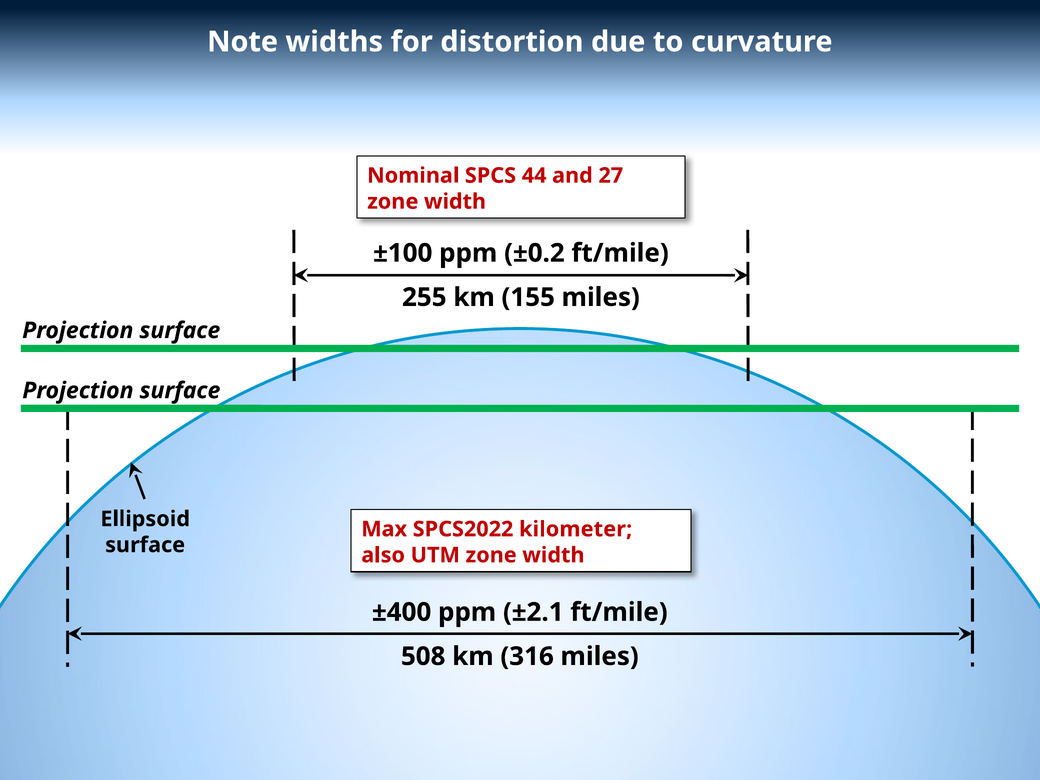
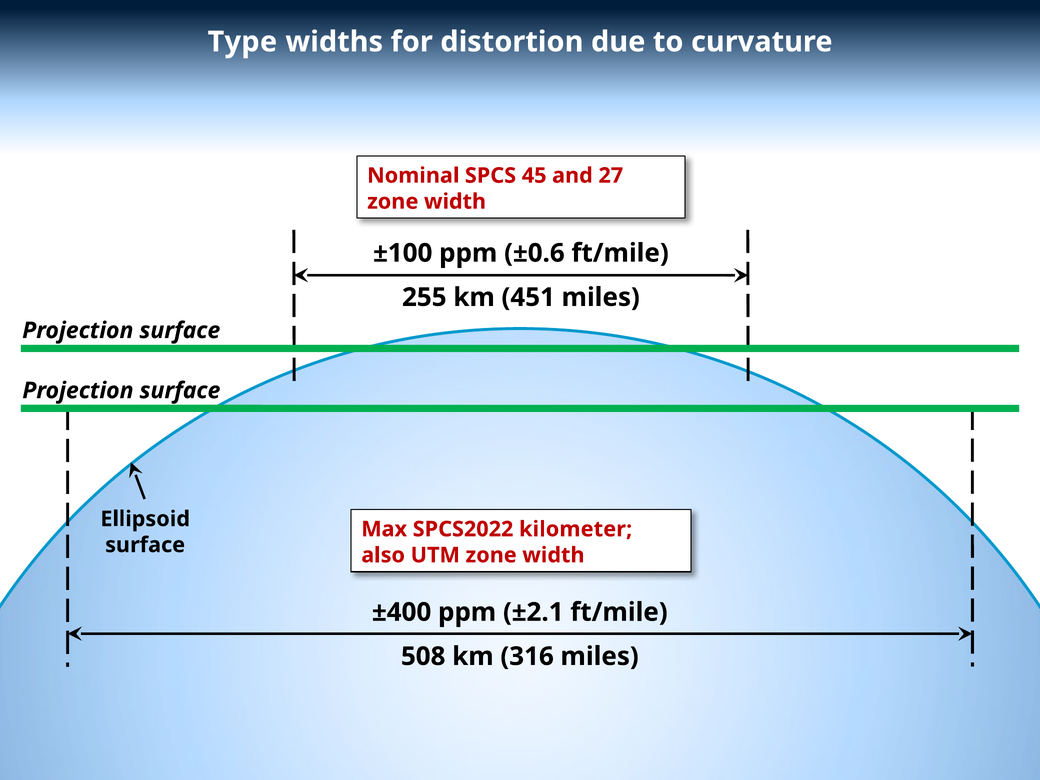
Note: Note -> Type (242, 42)
44: 44 -> 45 (534, 176)
±0.2: ±0.2 -> ±0.6 (534, 253)
155: 155 -> 451 (528, 297)
